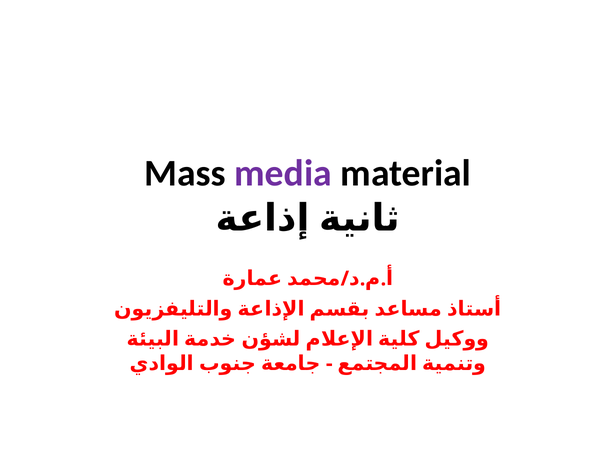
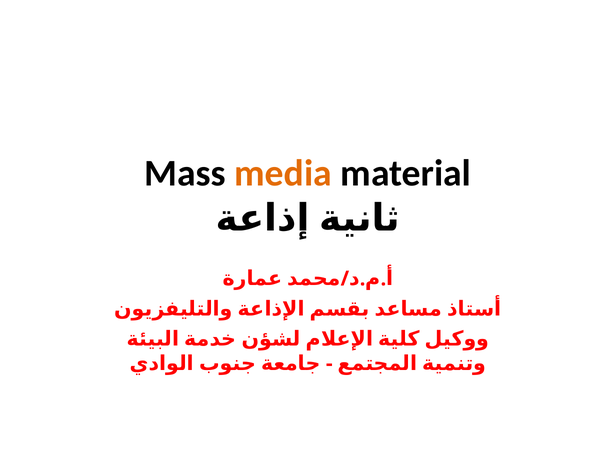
media colour: purple -> orange (283, 173)
